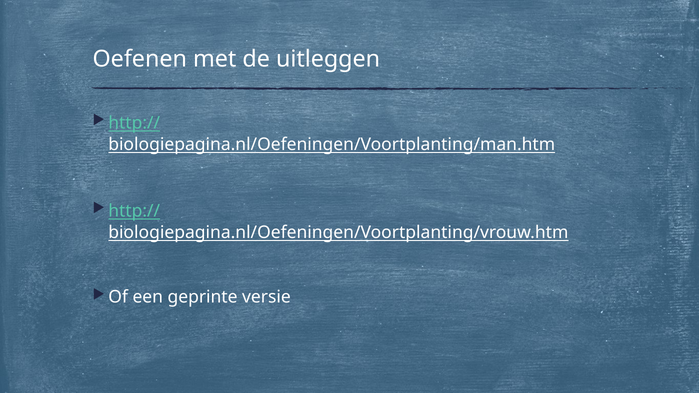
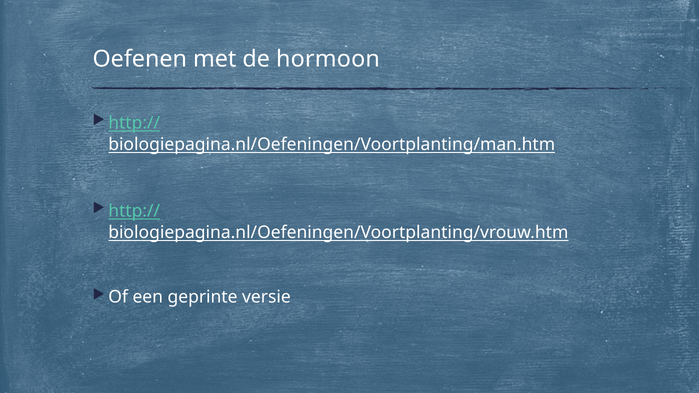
uitleggen: uitleggen -> hormoon (328, 59)
